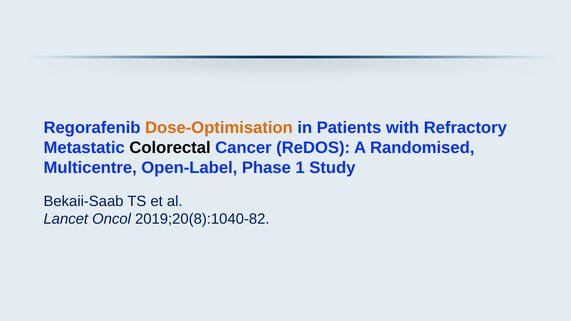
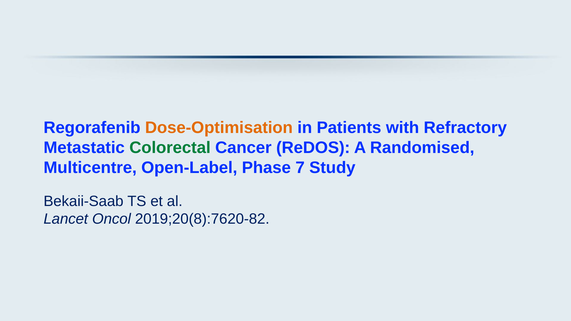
Colorectal colour: black -> green (170, 148)
1: 1 -> 7 (300, 168)
2019;20(8):1040-82: 2019;20(8):1040-82 -> 2019;20(8):7620-82 (202, 219)
